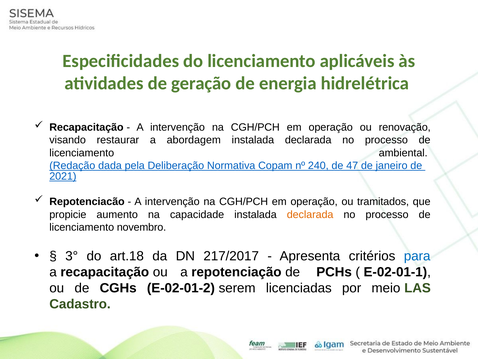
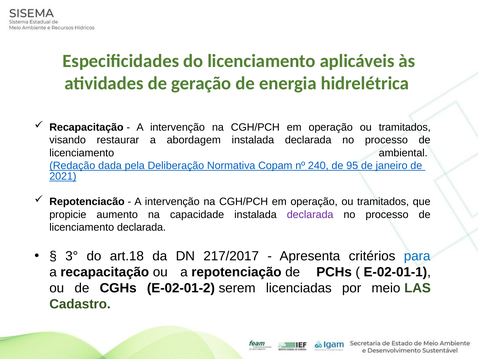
renovação: renovação -> tramitados (405, 127)
47: 47 -> 95 (352, 165)
declarada colour: orange -> purple (310, 214)
licenciamento novembro: novembro -> declarada (141, 227)
